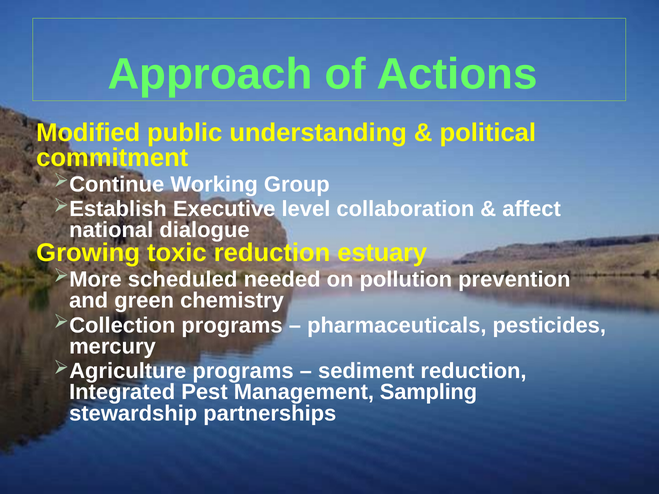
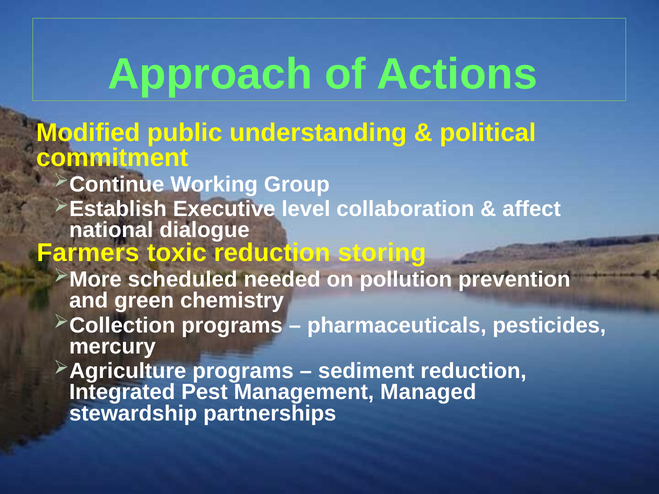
Growing: Growing -> Farmers (88, 253)
estuary: estuary -> storing (382, 253)
Sampling: Sampling -> Managed (428, 392)
